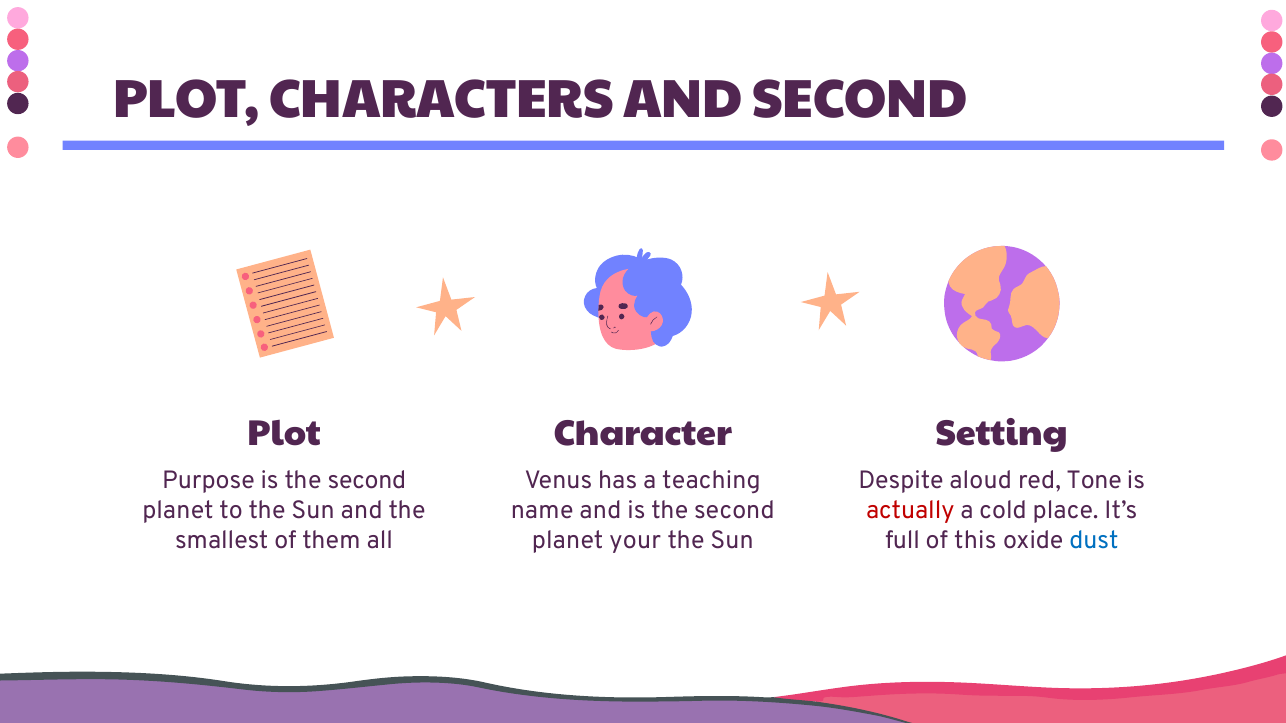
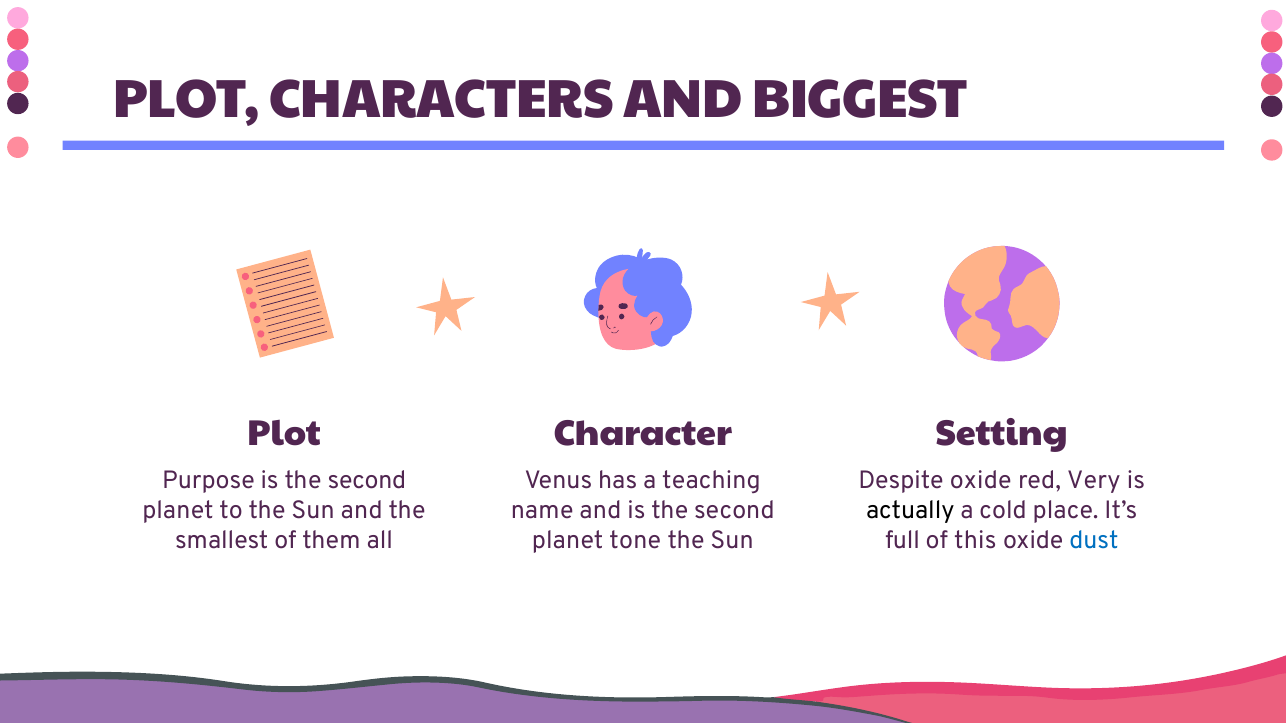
AND SECOND: SECOND -> BIGGEST (860, 100)
Despite aloud: aloud -> oxide (981, 481)
Tone: Tone -> Very (1094, 481)
actually colour: red -> black (910, 511)
your: your -> tone (635, 541)
